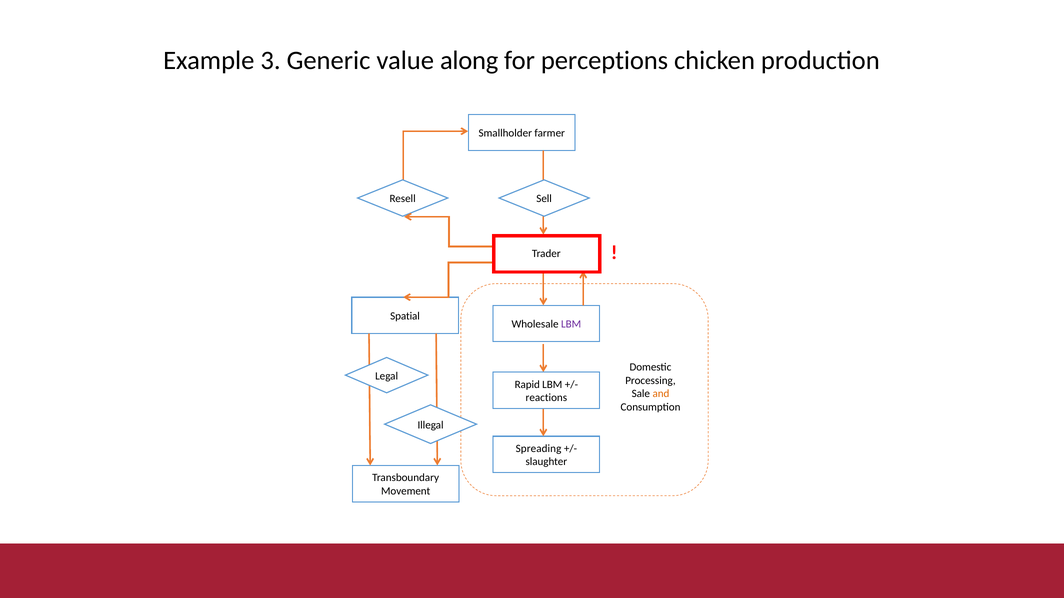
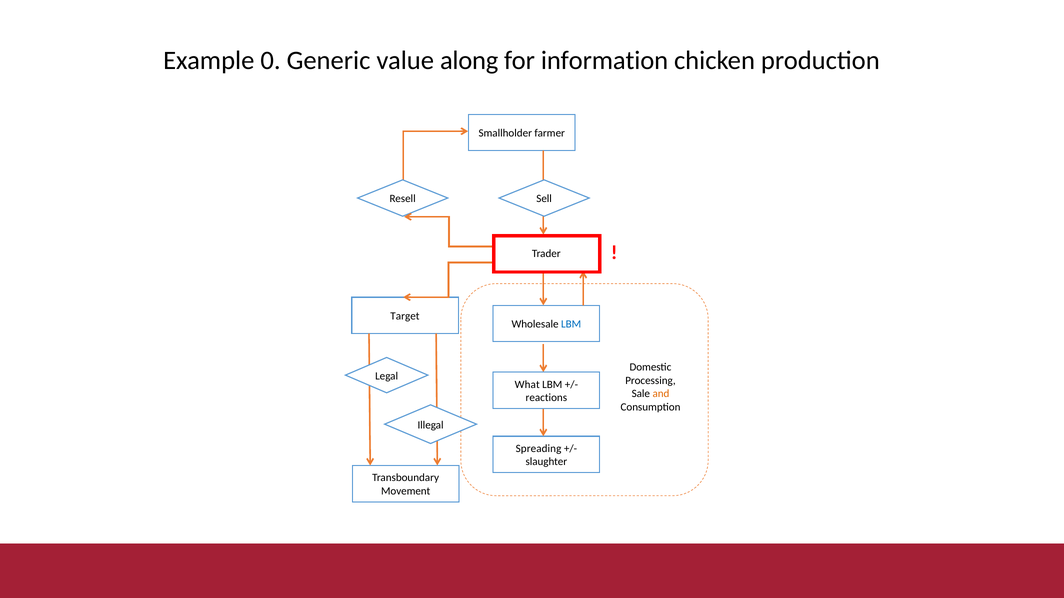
3: 3 -> 0 (270, 60)
perceptions: perceptions -> information (605, 60)
Spatial: Spatial -> Target (405, 316)
LBM colour: purple -> blue (571, 325)
Rapid: Rapid -> What (527, 385)
